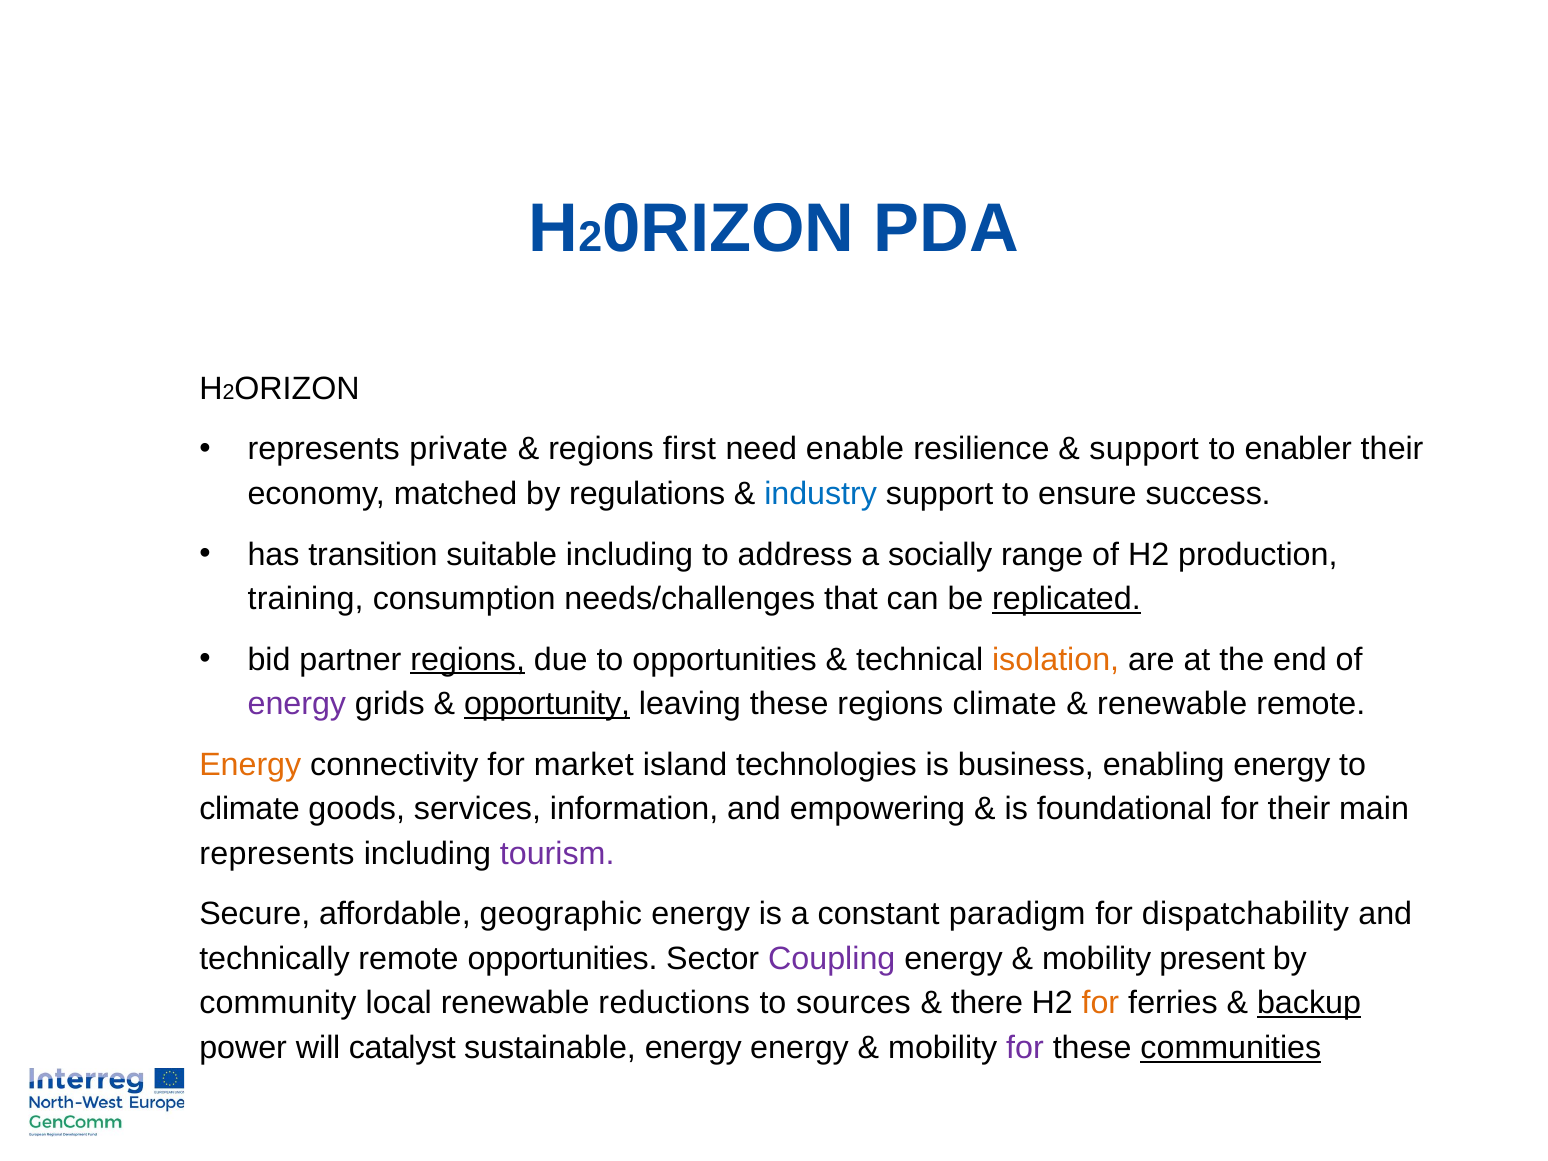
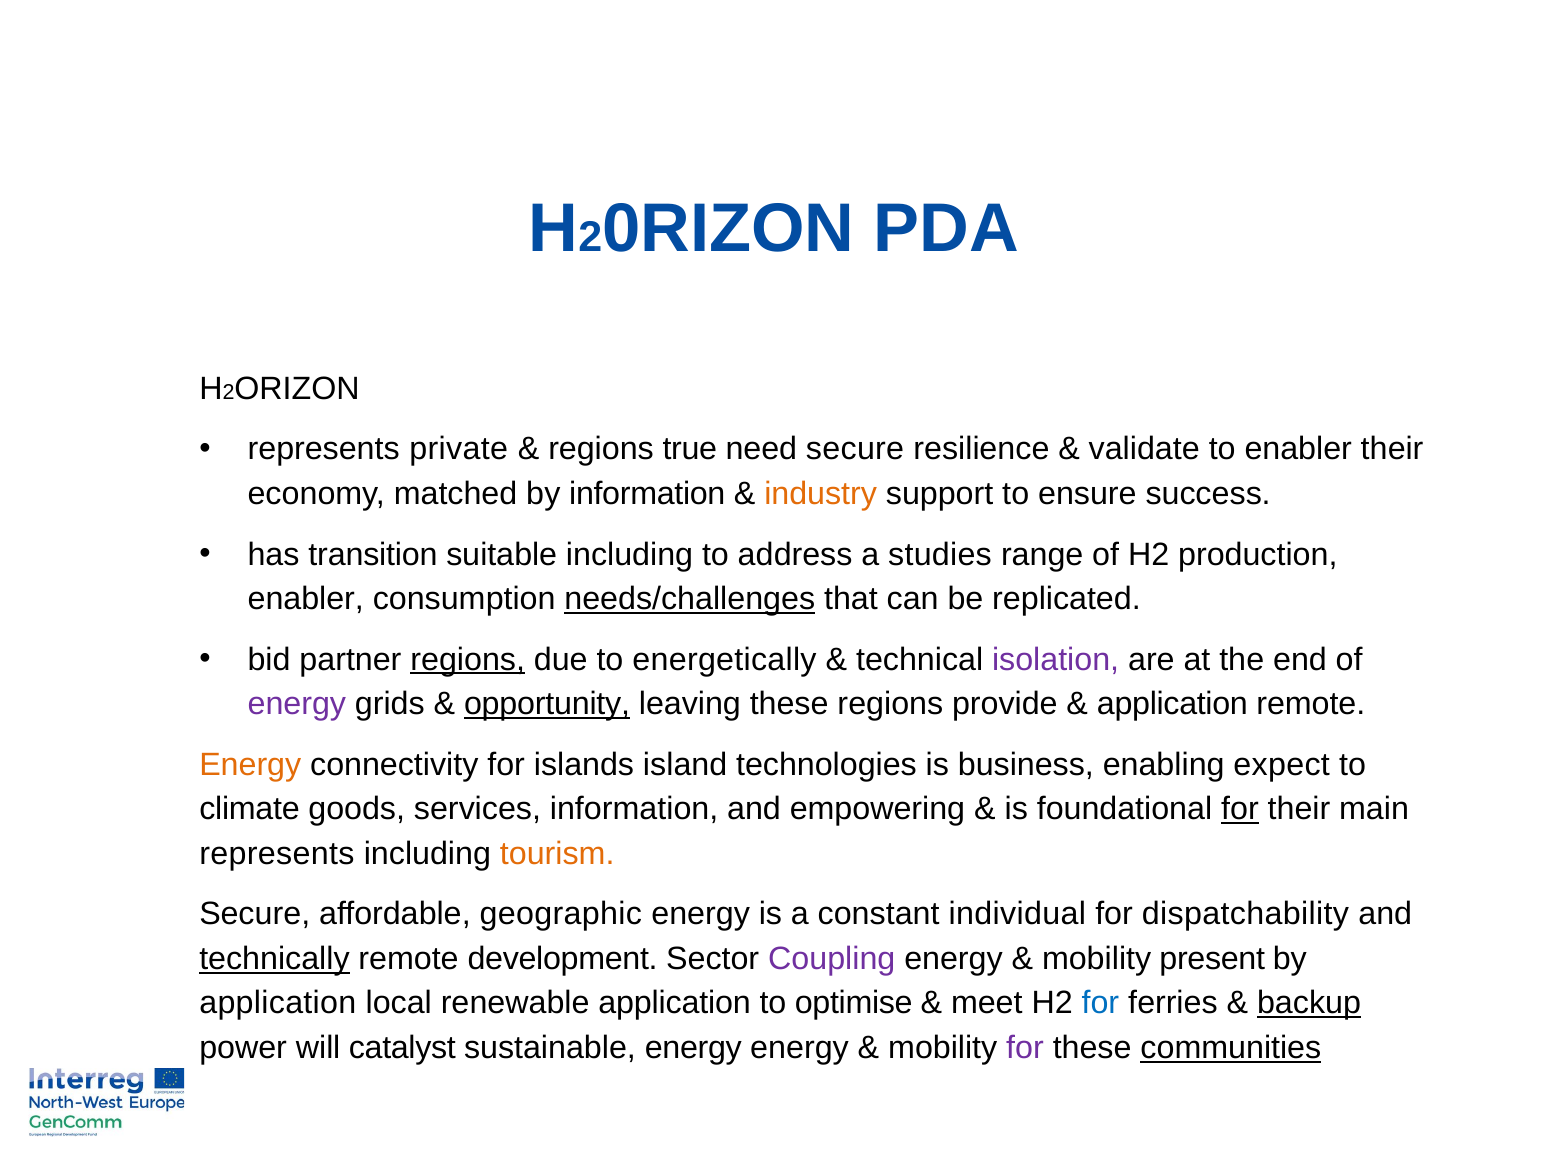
first: first -> true (690, 449)
need enable: enable -> secure (855, 449)
support: support -> validate (1144, 449)
by regulations: regulations -> information (647, 494)
industry colour: blue -> orange (821, 494)
socially: socially -> studies (940, 554)
training: training -> enabler (306, 599)
needs/challenges underline: none -> present (690, 599)
replicated underline: present -> none (1066, 599)
to opportunities: opportunities -> energetically (725, 660)
isolation colour: orange -> purple (1056, 660)
regions climate: climate -> provide (1005, 704)
renewable: renewable -> application (1172, 704)
market: market -> islands (584, 765)
enabling energy: energy -> expect (1282, 765)
for underline: none -> present (1240, 809)
tourism colour: purple -> orange (557, 854)
paradigm: paradigm -> individual (1017, 914)
technically underline: none -> present (274, 959)
remote opportunities: opportunities -> development (563, 959)
community: community -> application (278, 1003)
renewable reductions: reductions -> application (675, 1003)
sources: sources -> optimise (854, 1003)
there: there -> meet (987, 1003)
for colour: orange -> blue (1100, 1003)
